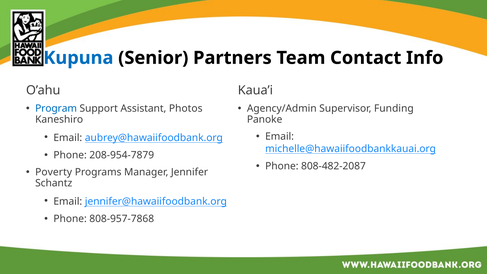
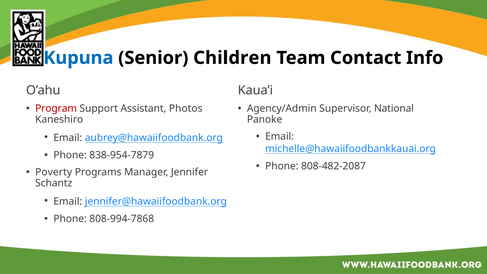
Partners: Partners -> Children (232, 58)
Program colour: blue -> red (56, 109)
Funding: Funding -> National (394, 109)
208-954-7879: 208-954-7879 -> 838-954-7879 (122, 155)
808-957-7868: 808-957-7868 -> 808-994-7868 (122, 219)
